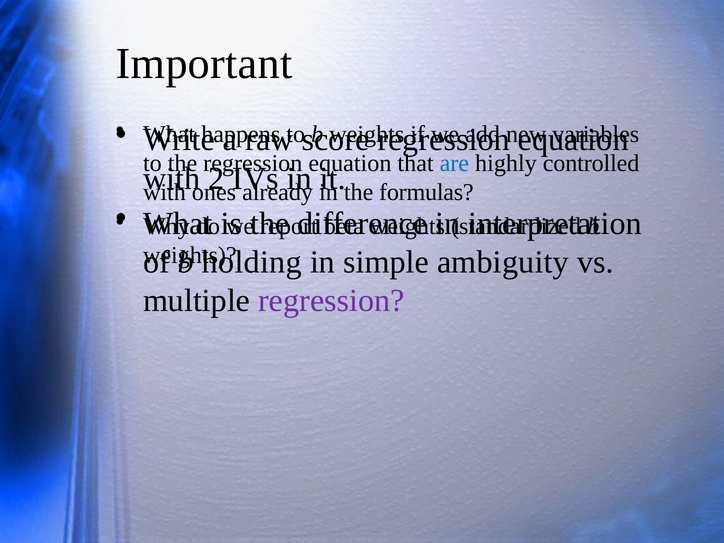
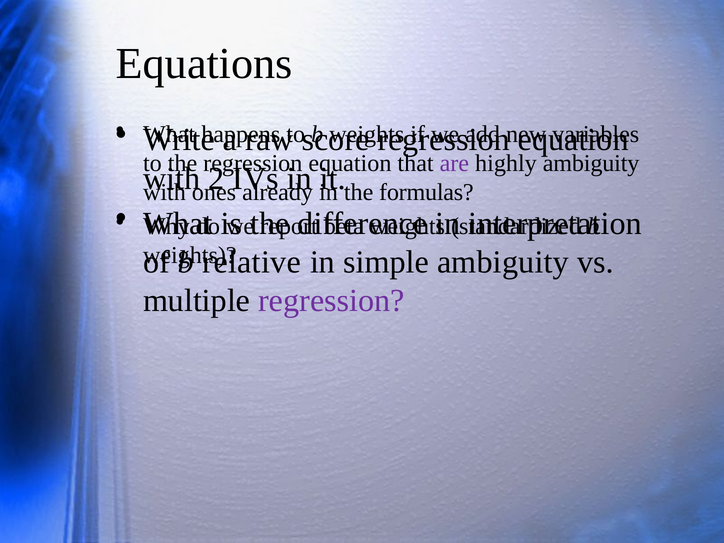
Important: Important -> Equations (204, 63)
are colour: blue -> purple (454, 163)
highly controlled: controlled -> ambiguity (591, 163)
holding: holding -> relative (252, 262)
